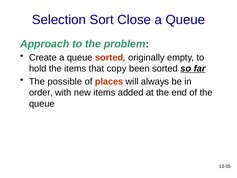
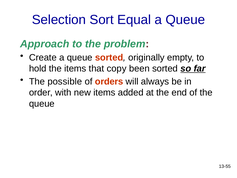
Close: Close -> Equal (134, 20)
places: places -> orders (109, 81)
